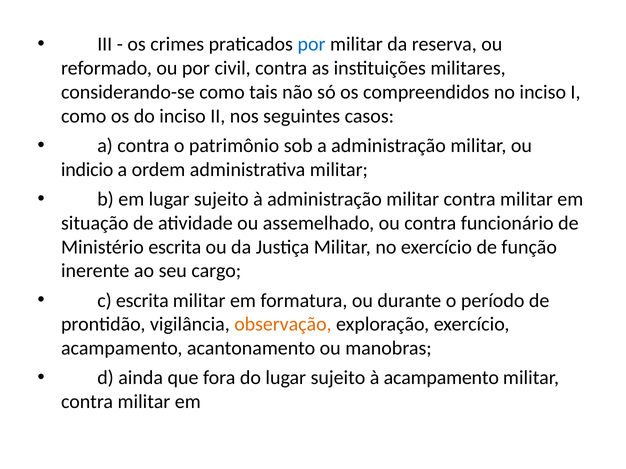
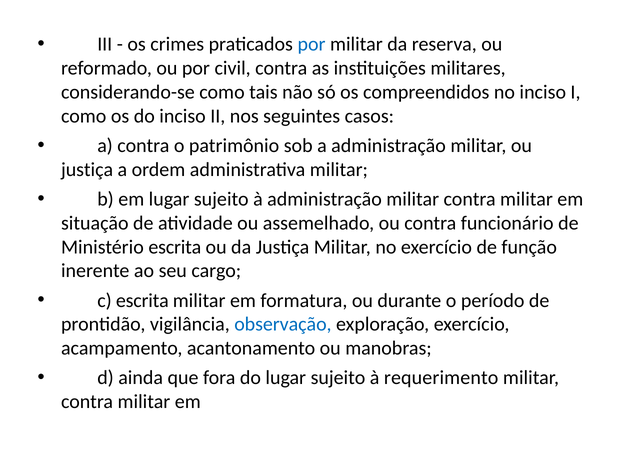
indicio: indicio -> justiça (87, 170)
observação colour: orange -> blue (283, 325)
à acampamento: acampamento -> requerimento (441, 378)
